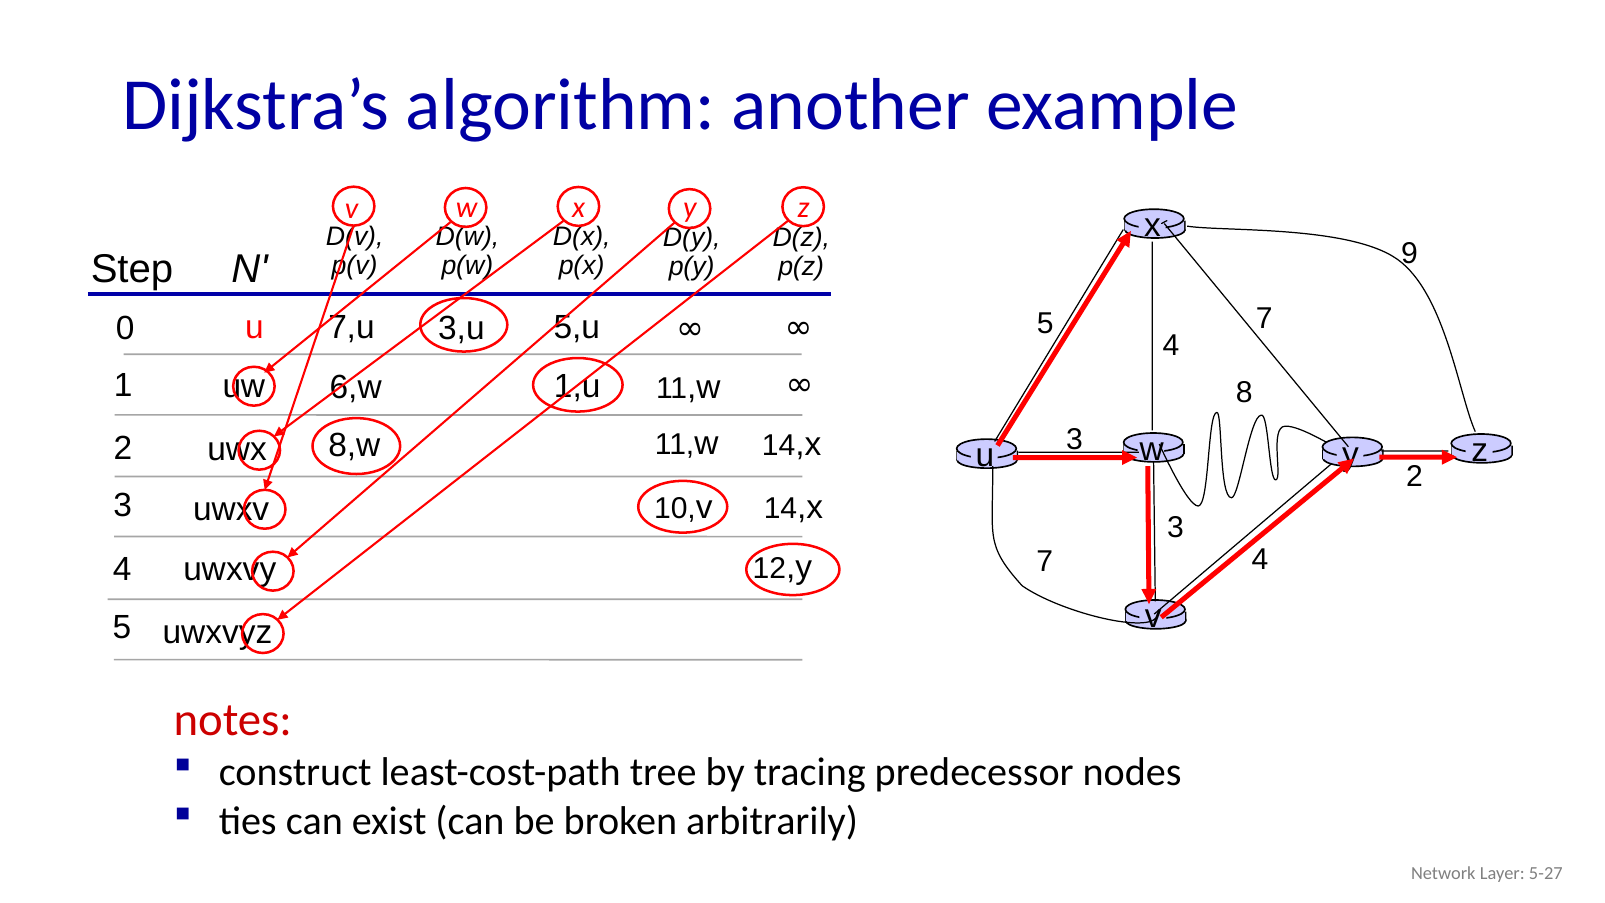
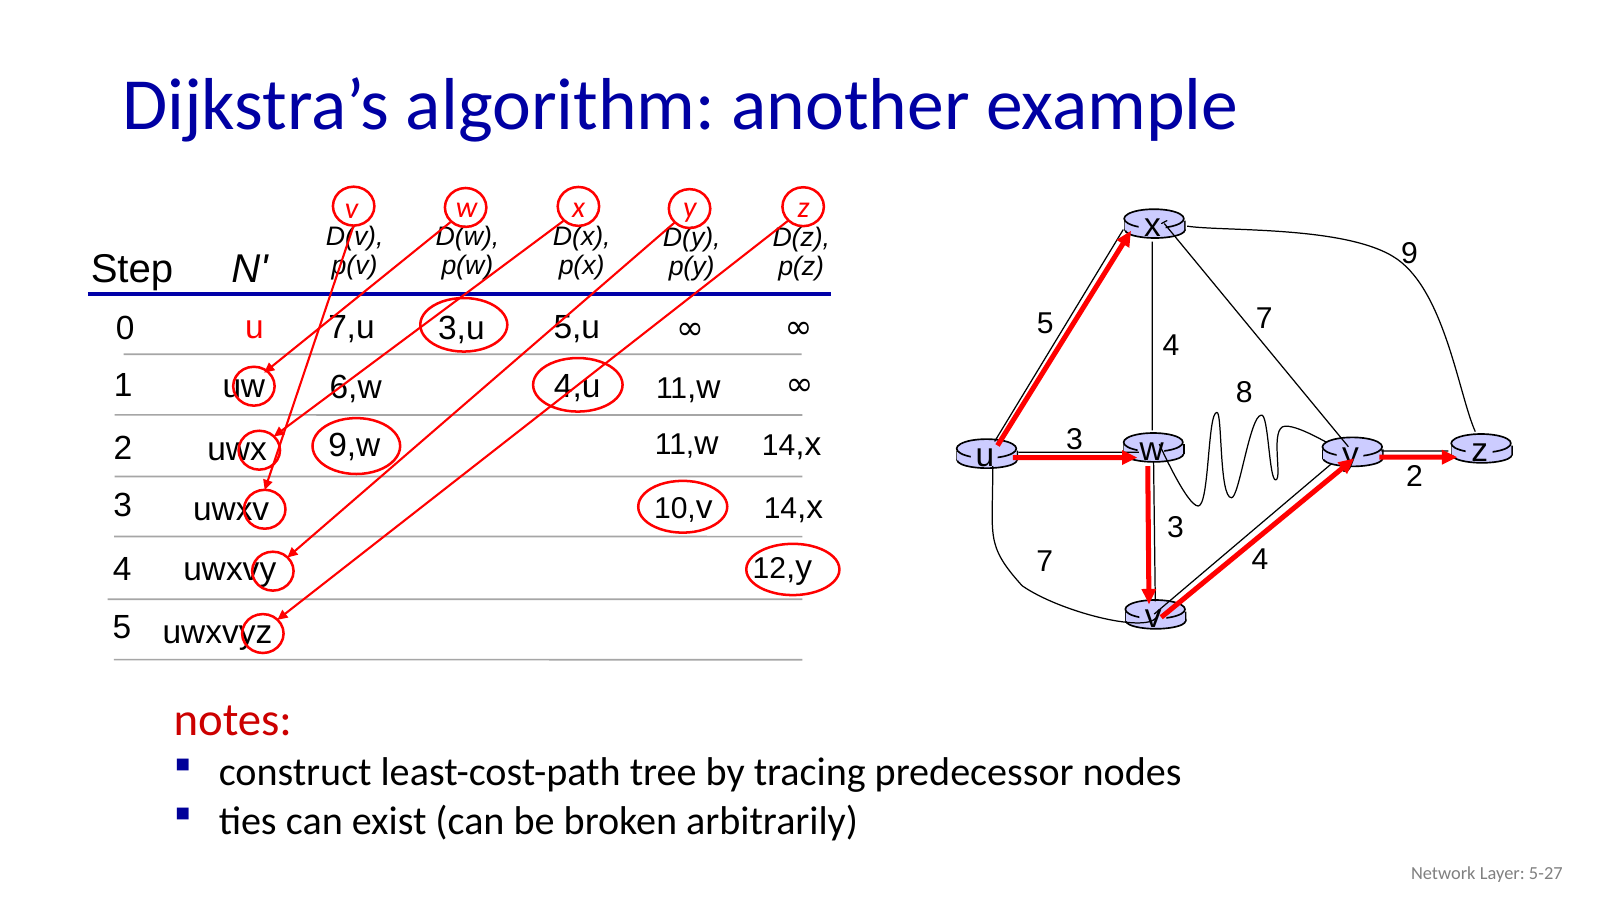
1,u: 1,u -> 4,u (577, 387)
8,w: 8,w -> 9,w (354, 446)
